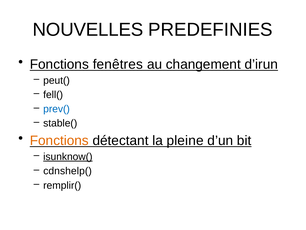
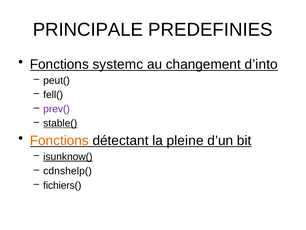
NOUVELLES: NOUVELLES -> PRINCIPALE (88, 30)
fenêtres: fenêtres -> systemc (118, 64)
d’irun: d’irun -> d’into (261, 64)
prev( colour: blue -> purple (57, 109)
stable( underline: none -> present (60, 123)
remplir(: remplir( -> fichiers( (62, 185)
